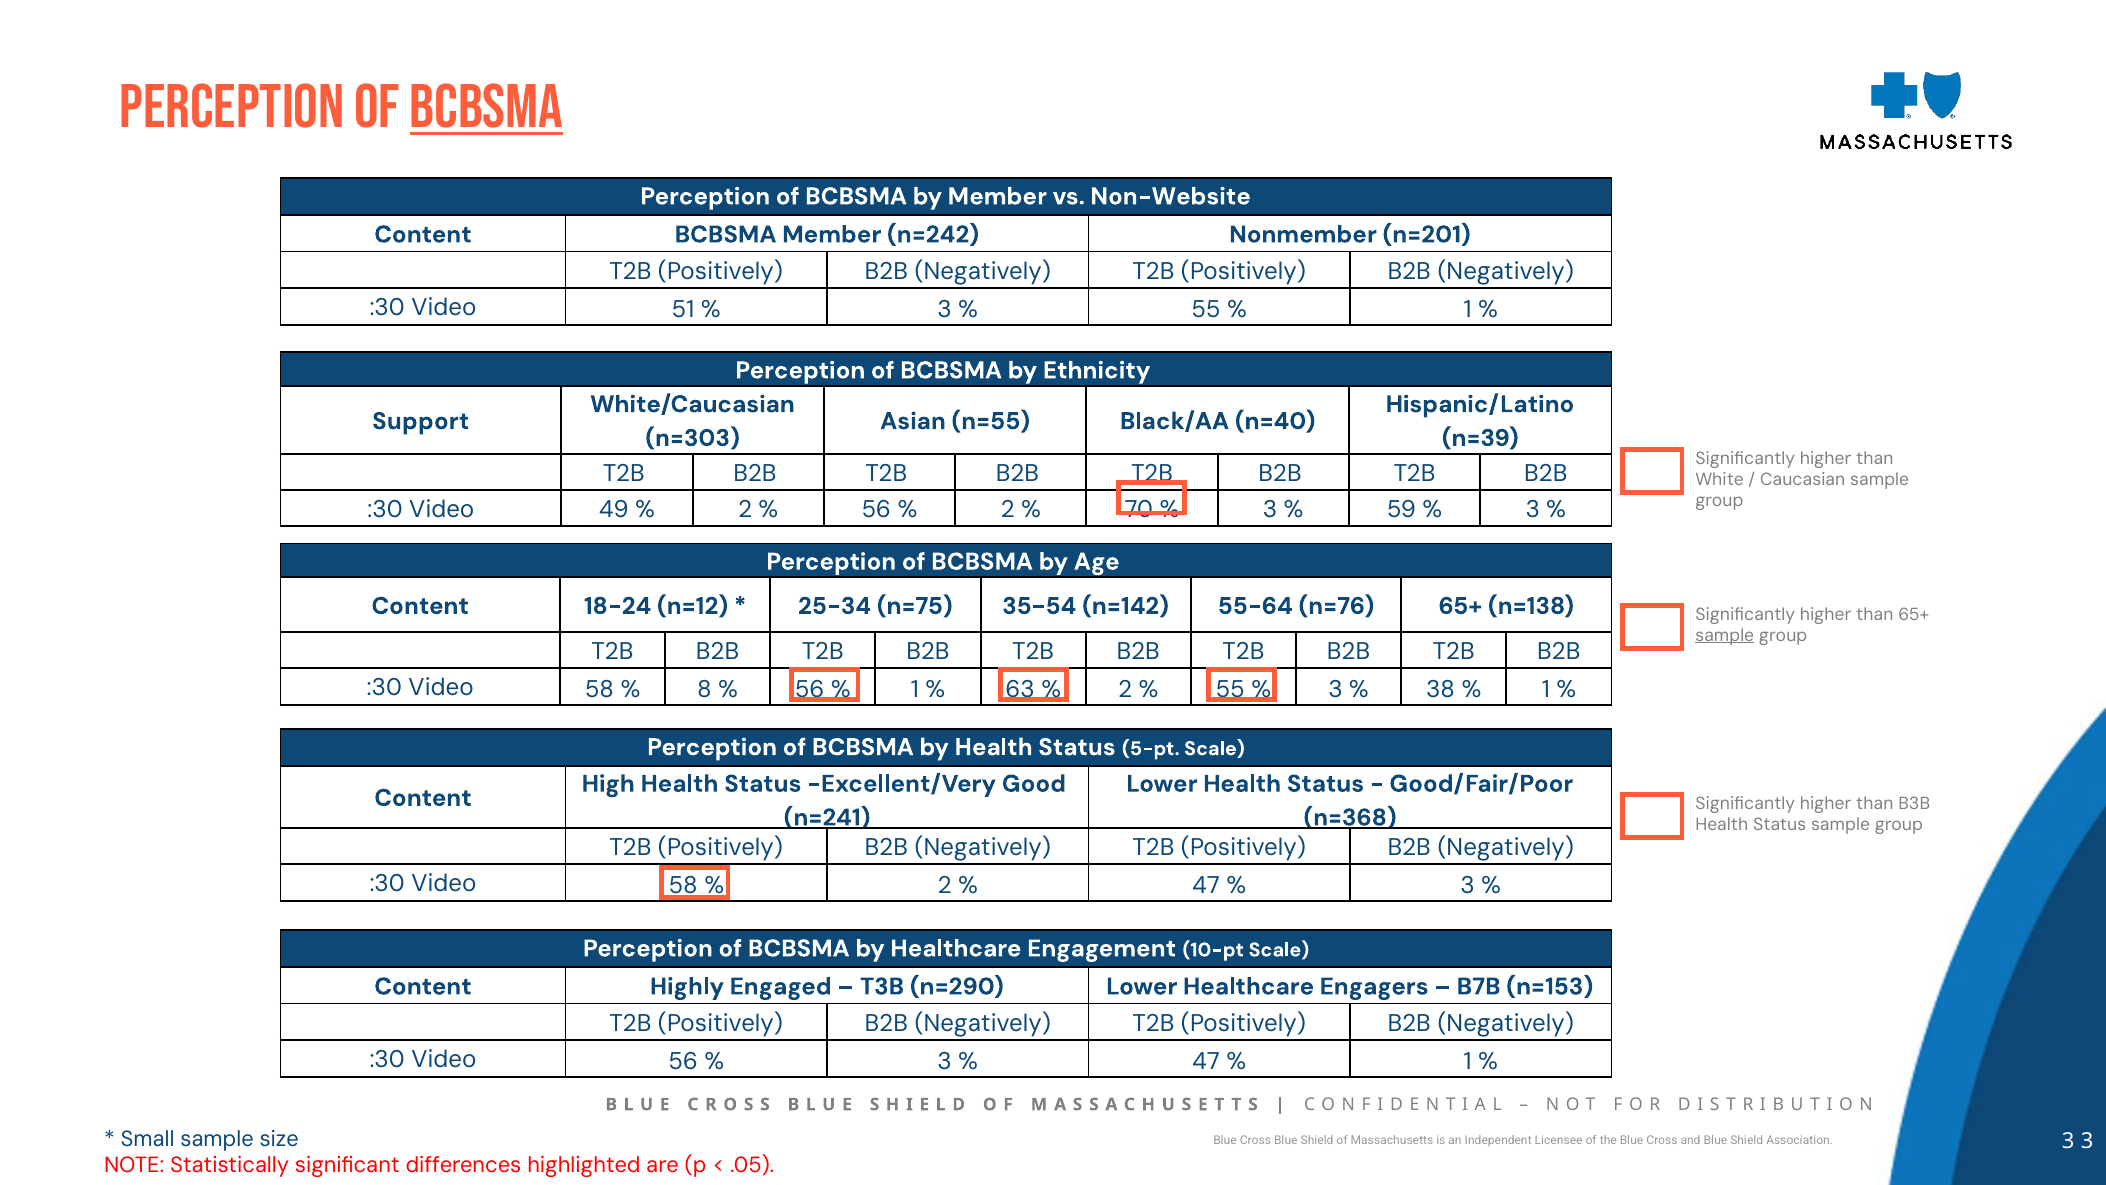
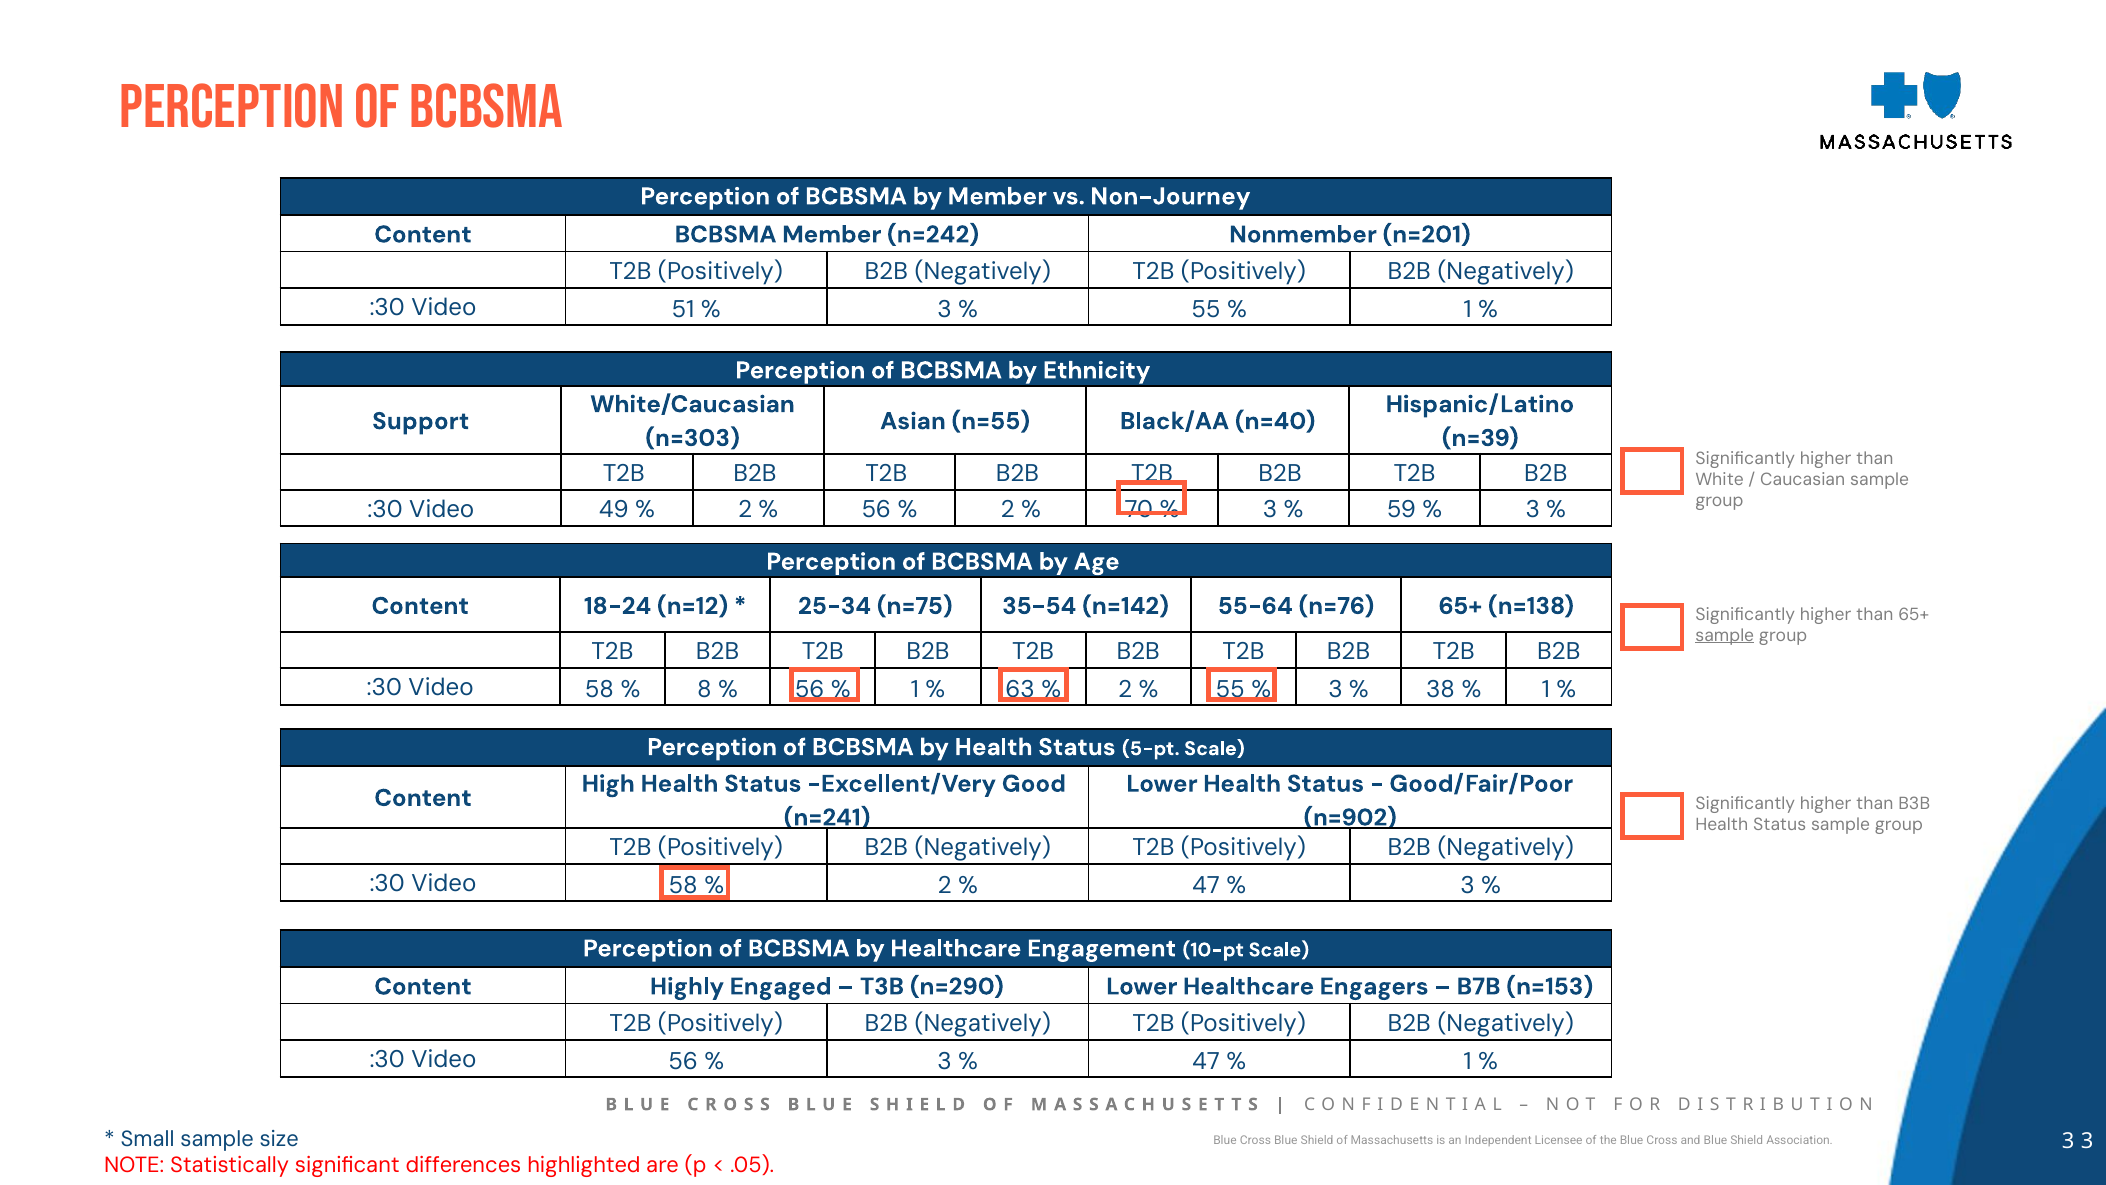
BCBSMA underline: present -> none (486, 107)
Non-Website: Non-Website -> Non-Journey (1171, 196)
n=368: n=368 -> n=902 (1350, 817)
